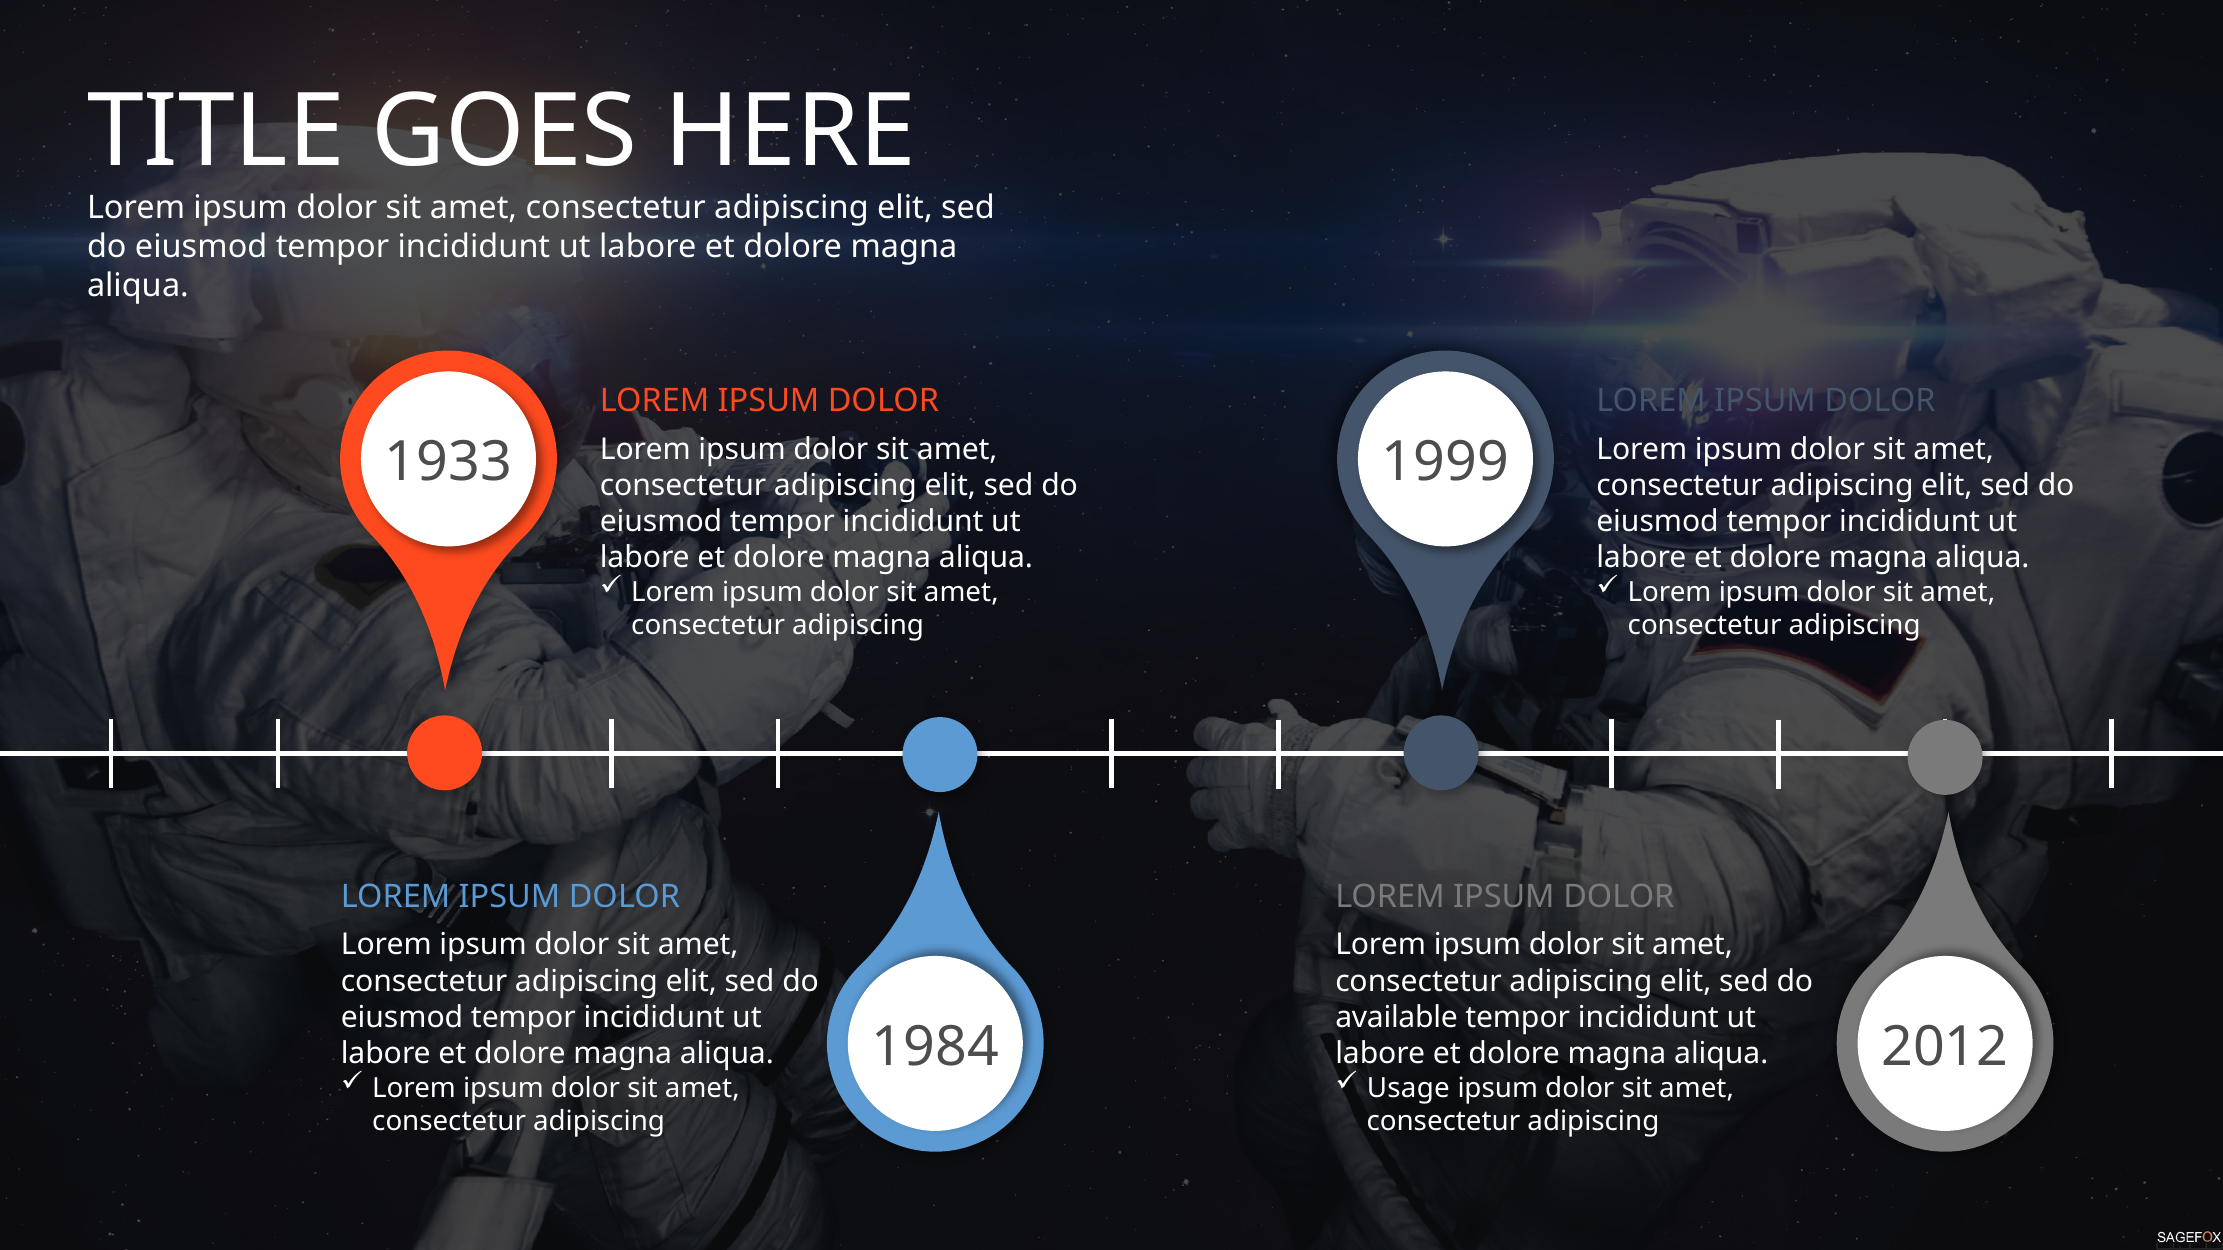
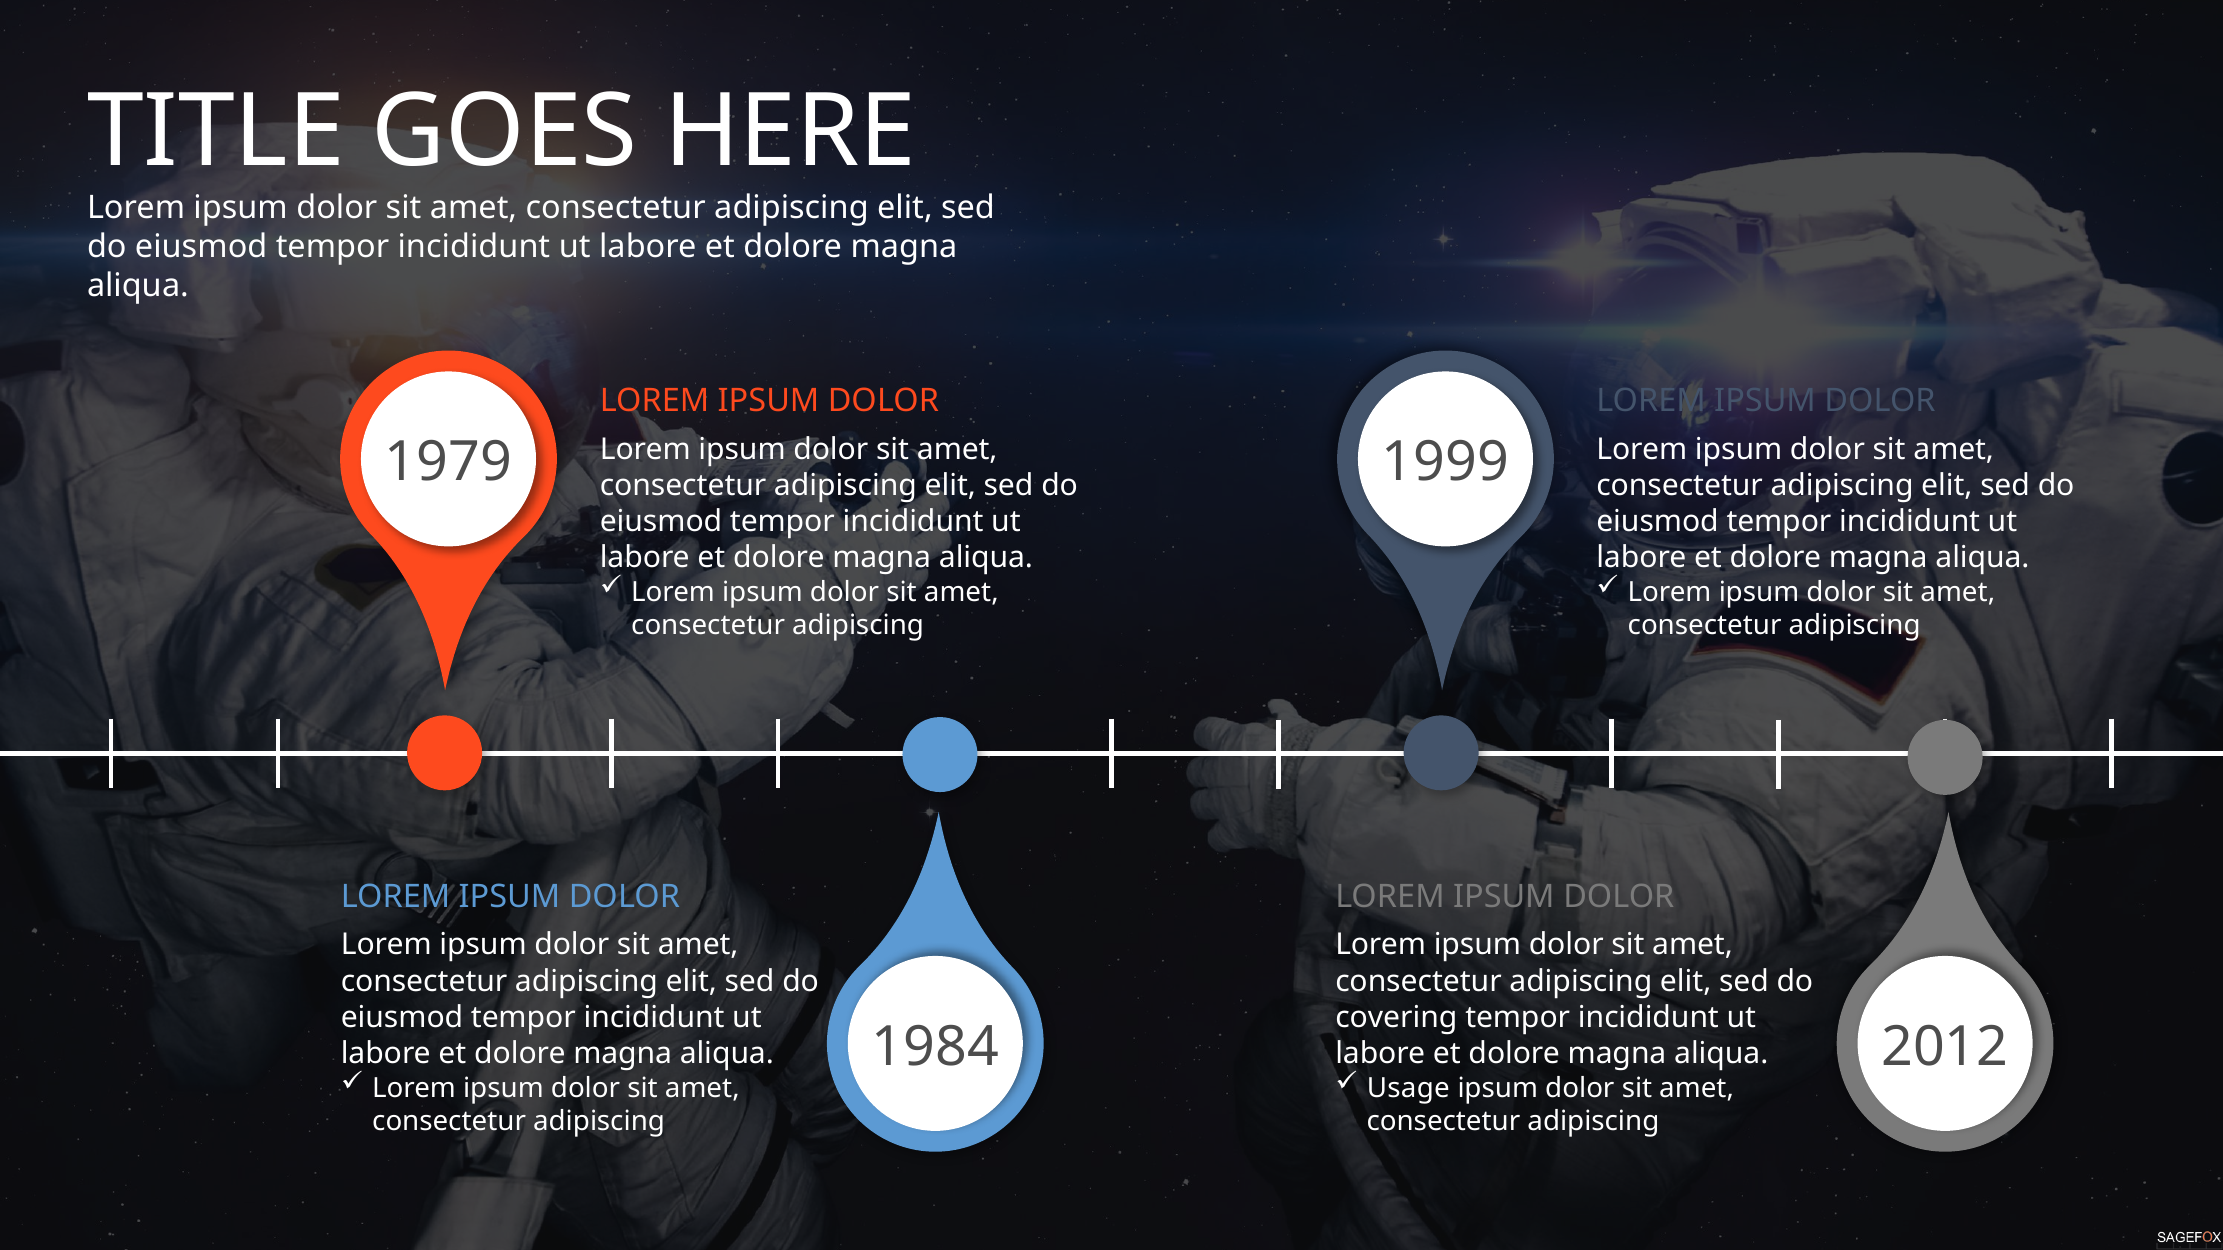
1933: 1933 -> 1979 (449, 463)
available: available -> covering (1396, 1018)
